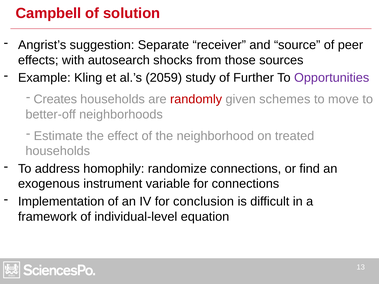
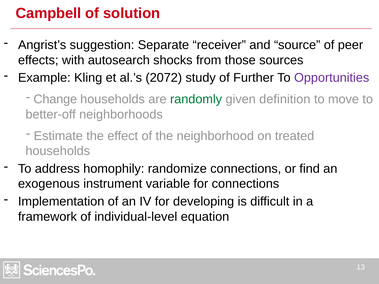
2059: 2059 -> 2072 (164, 78)
Creates: Creates -> Change (55, 99)
randomly colour: red -> green (196, 99)
schemes: schemes -> definition (285, 99)
conclusion: conclusion -> developing (204, 202)
